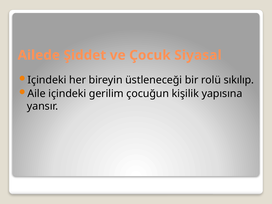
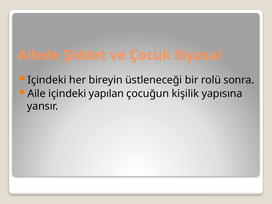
sıkılıp: sıkılıp -> sonra (239, 80)
gerilim: gerilim -> yapılan (106, 94)
